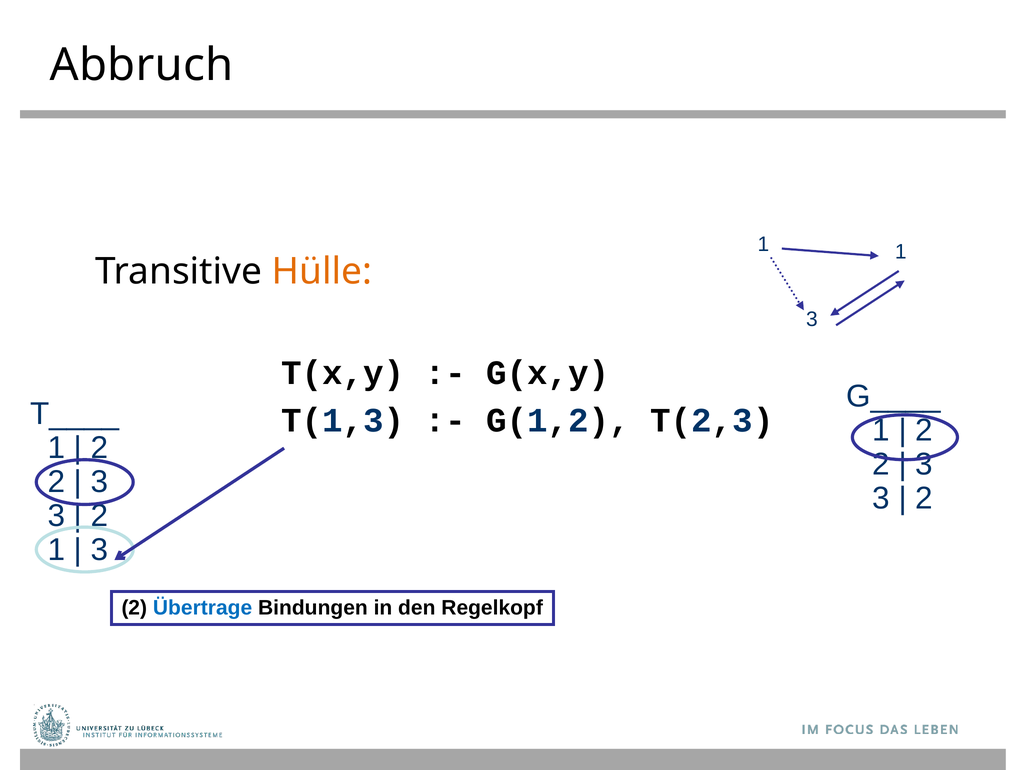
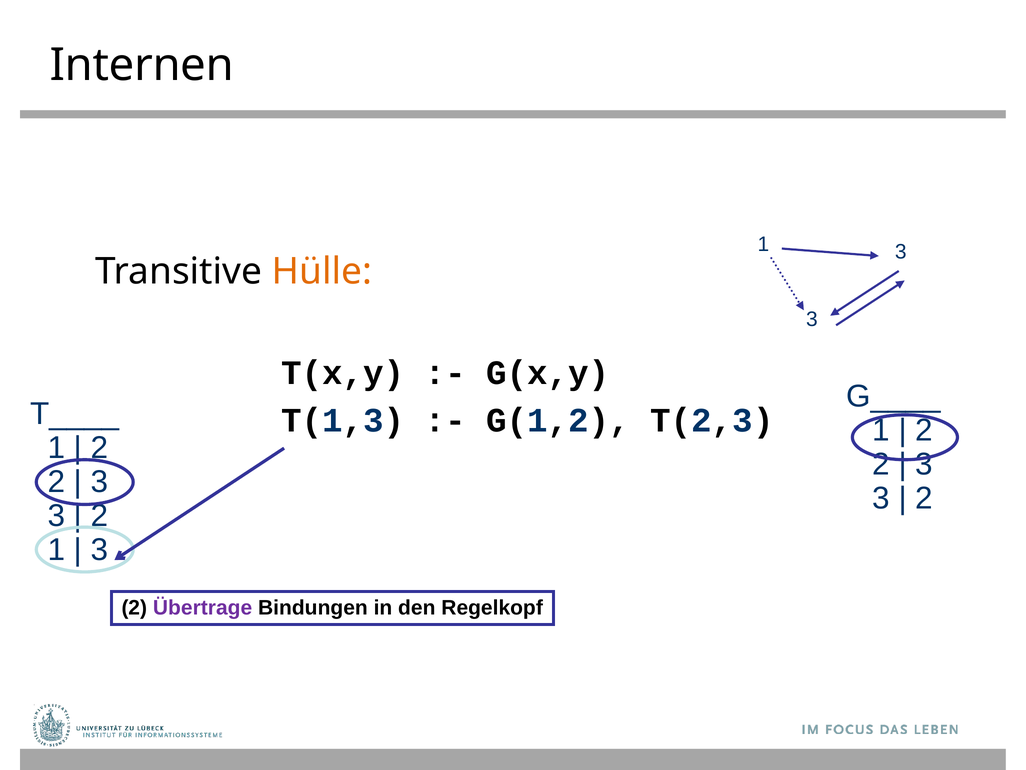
Abbruch: Abbruch -> Internen (142, 65)
1 1: 1 -> 3 (901, 252)
Übertrage colour: blue -> purple (203, 608)
